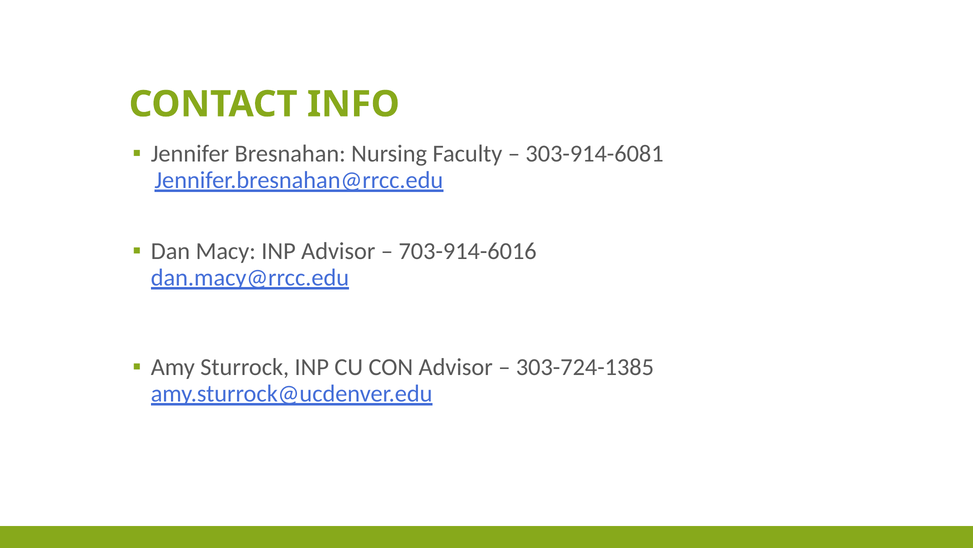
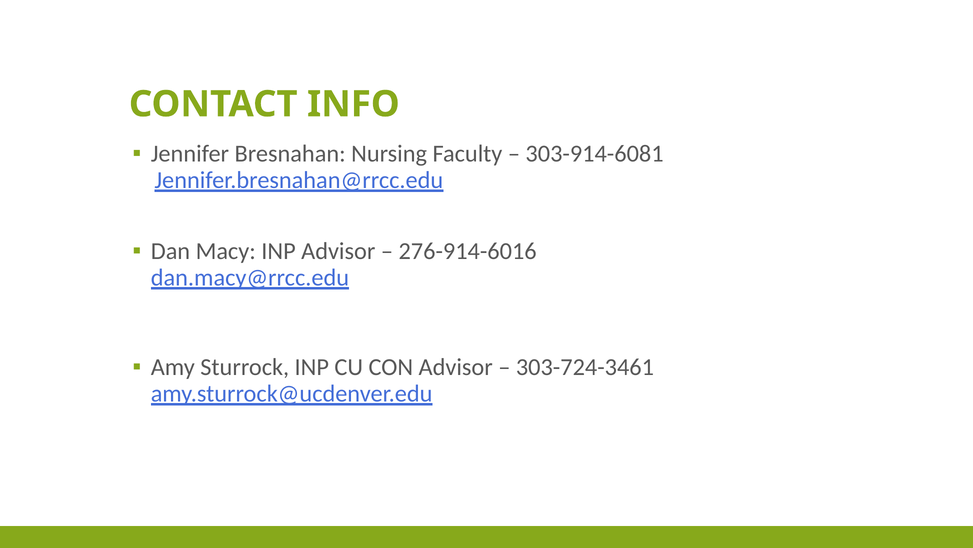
703-914-6016: 703-914-6016 -> 276-914-6016 (468, 251)
303-724-1385: 303-724-1385 -> 303-724-3461 (585, 367)
